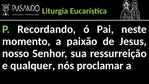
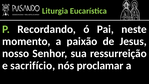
qualquer: qualquer -> sacrifício (33, 65)
